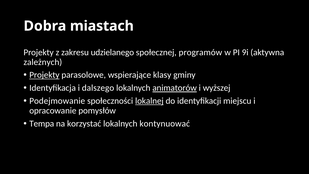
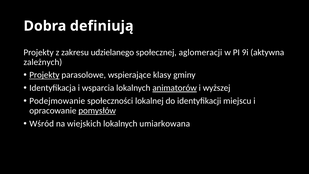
miastach: miastach -> definiują (102, 26)
programów: programów -> aglomeracji (200, 52)
dalszego: dalszego -> wsparcia (98, 88)
lokalnej underline: present -> none (149, 101)
pomysłów underline: none -> present (97, 111)
Tempa: Tempa -> Wśród (42, 124)
korzystać: korzystać -> wiejskich (84, 124)
kontynuować: kontynuować -> umiarkowana (165, 124)
